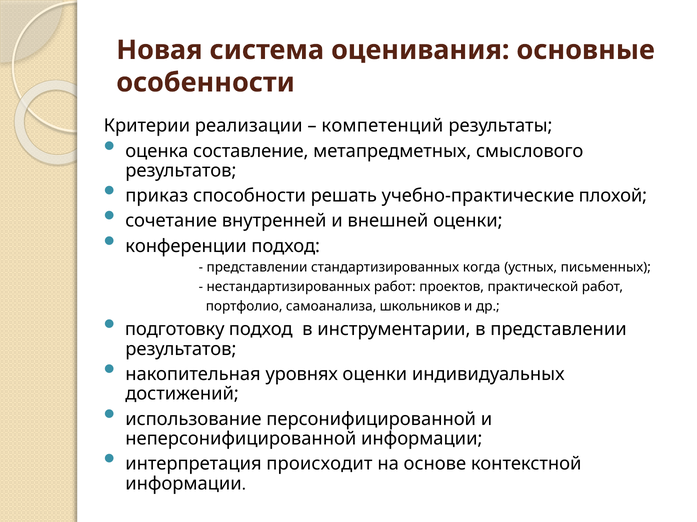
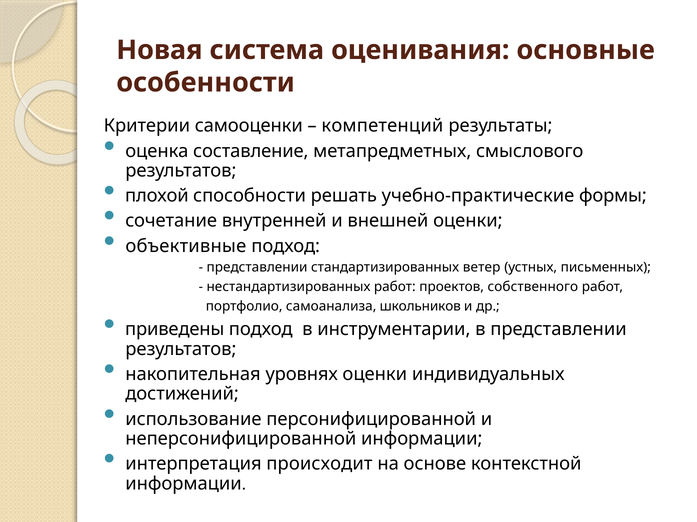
реализации: реализации -> самооценки (249, 126)
приказ: приказ -> плохой (157, 196)
плохой: плохой -> формы (613, 196)
конференции: конференции -> объективные (186, 246)
когда: когда -> ветер (482, 268)
практической: практической -> собственного (533, 287)
подготовку: подготовку -> приведены (175, 330)
